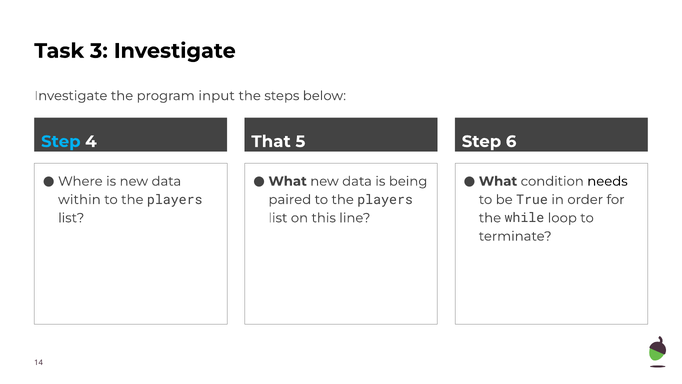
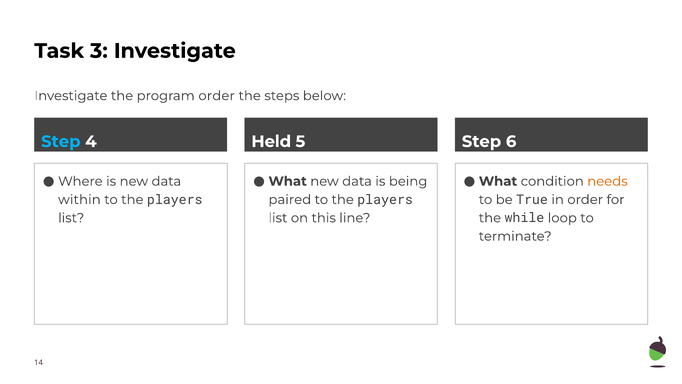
program input: input -> order (217, 96)
That: That -> Held (271, 141)
needs colour: black -> orange (607, 181)
